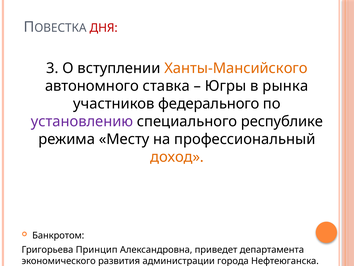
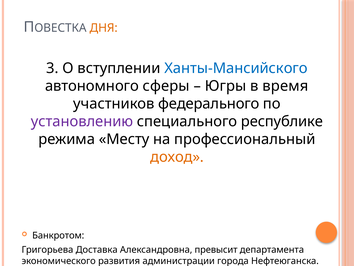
ДНЯ colour: red -> orange (104, 28)
Ханты-Мансийского colour: orange -> blue (236, 68)
ставка: ставка -> сферы (166, 86)
рынка: рынка -> время (285, 86)
Принцип: Принцип -> Доставка (97, 249)
приведет: приведет -> превысит (216, 249)
